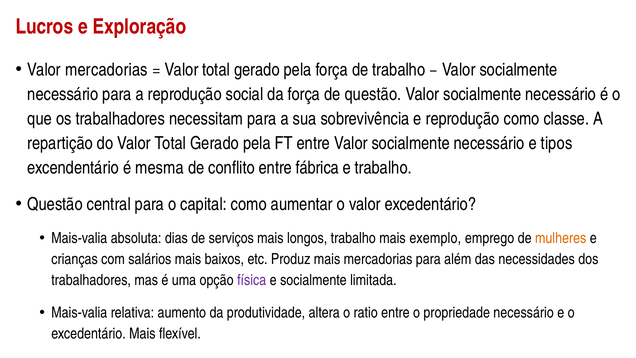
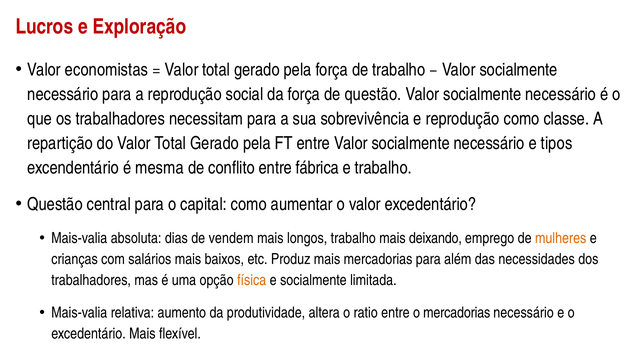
Valor mercadorias: mercadorias -> economistas (107, 70)
serviços: serviços -> vendem (231, 238)
exemplo: exemplo -> deixando (435, 238)
física colour: purple -> orange (252, 280)
o propriedade: propriedade -> mercadorias (457, 313)
